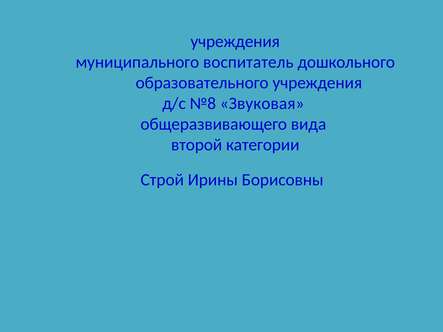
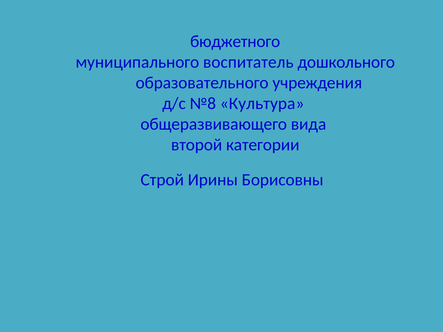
учреждения: учреждения -> бюджетного (235, 41)
Звуковая: Звуковая -> Культура (262, 103)
